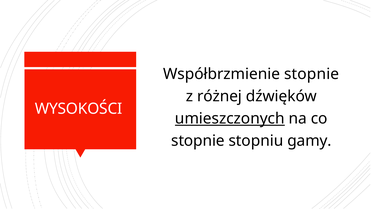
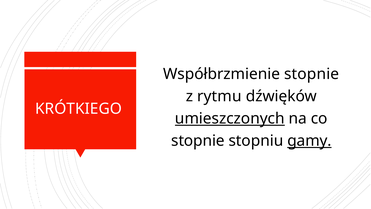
różnej: różnej -> rytmu (219, 96)
WYSOKOŚCI: WYSOKOŚCI -> KRÓTKIEGO (79, 108)
gamy underline: none -> present (309, 141)
